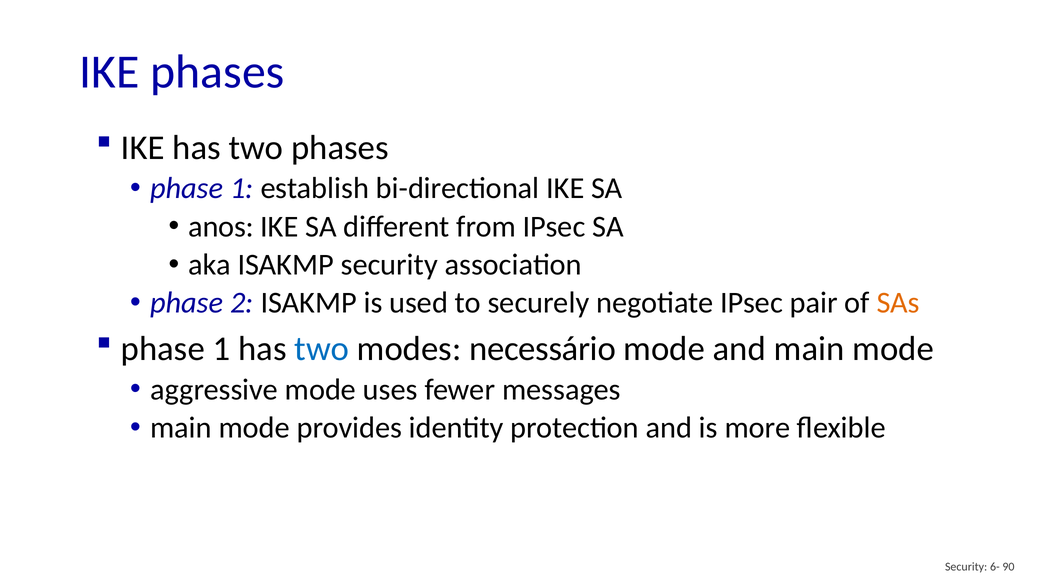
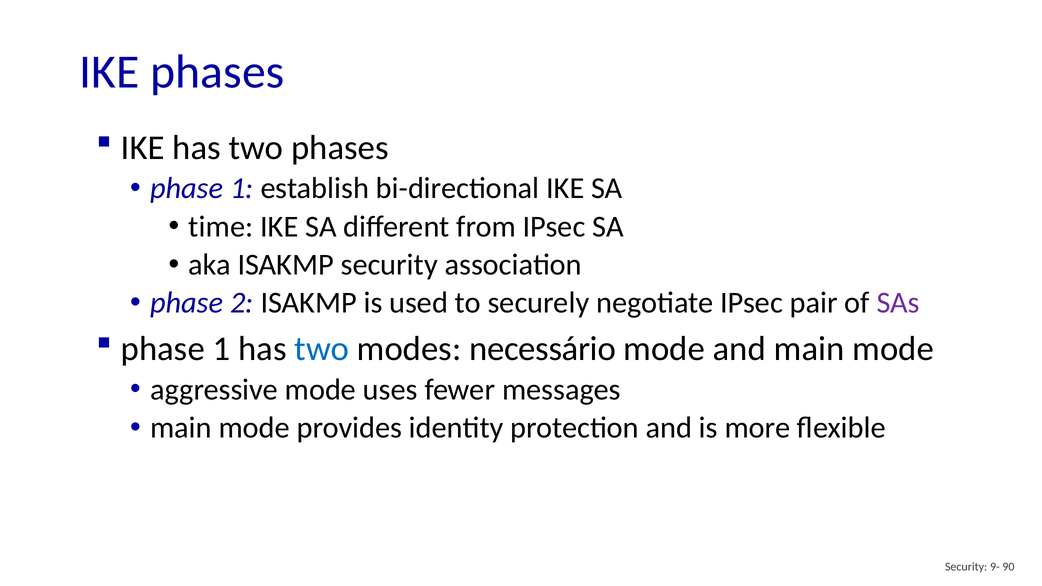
anos: anos -> time (221, 227)
SAs colour: orange -> purple (898, 303)
6-: 6- -> 9- (995, 567)
